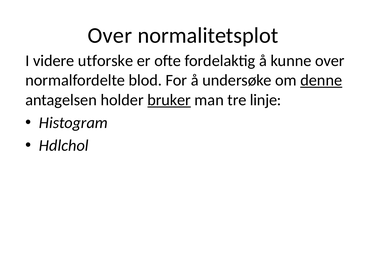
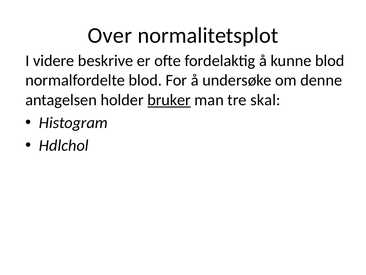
utforske: utforske -> beskrive (106, 61)
kunne over: over -> blod (330, 61)
denne underline: present -> none (321, 80)
linje: linje -> skal (265, 100)
